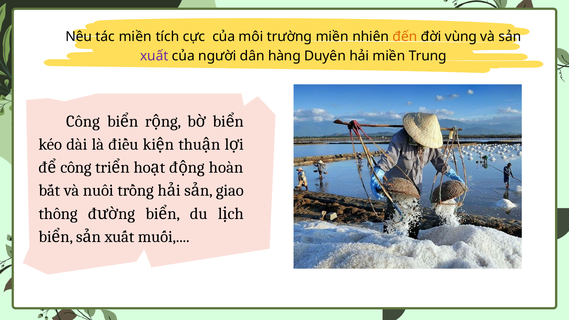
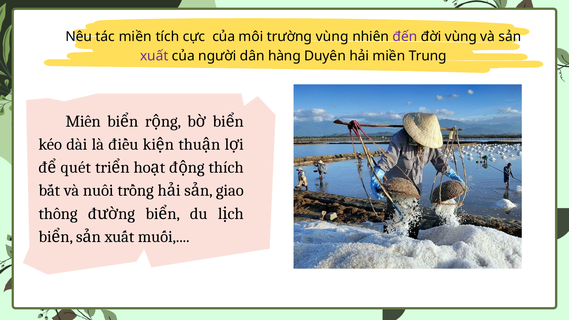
trường miền: miền -> vùng (332, 37)
đến colour: orange -> purple (405, 37)
Công: Công -> Miền (83, 121)
công: công -> quét (76, 168)
hoàn: hoàn -> thích (226, 168)
